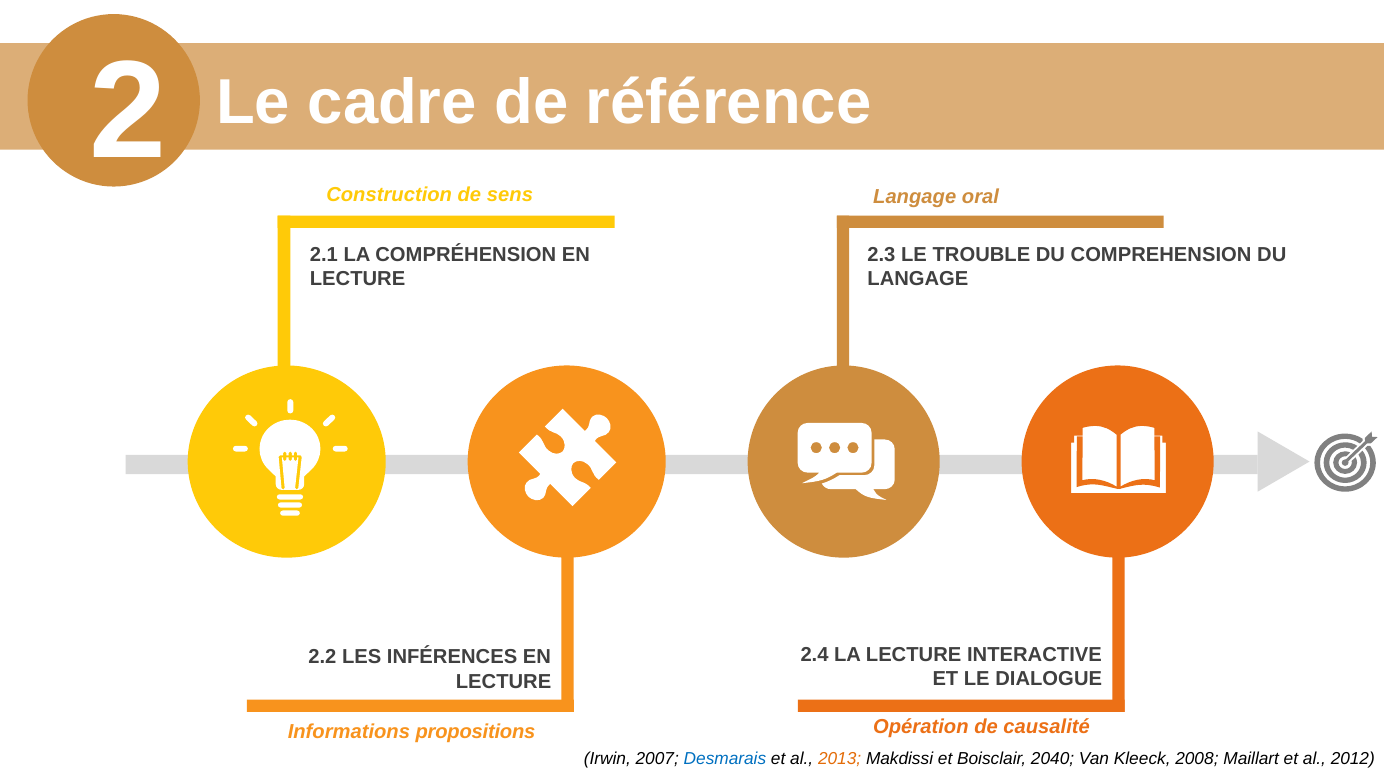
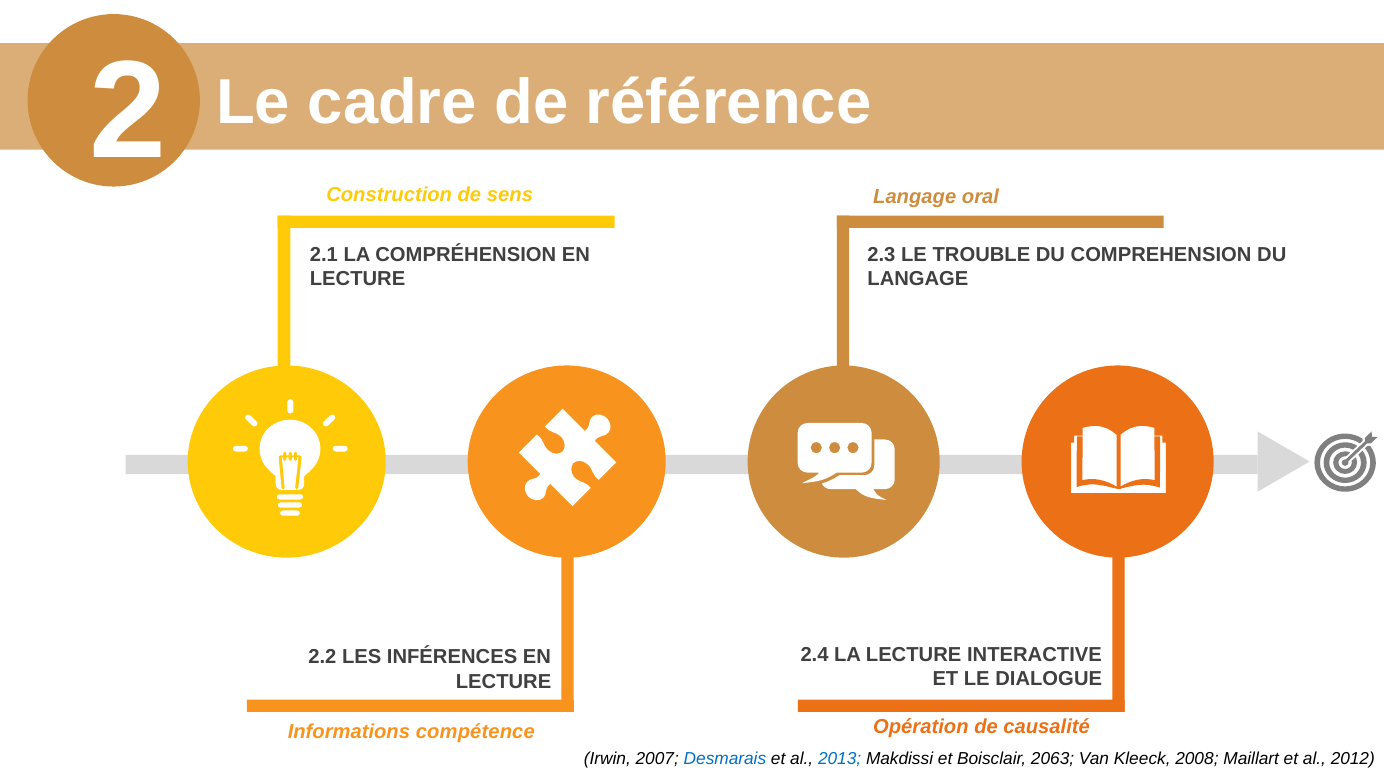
propositions: propositions -> compétence (475, 732)
2013 colour: orange -> blue (840, 759)
2040: 2040 -> 2063 (1053, 759)
